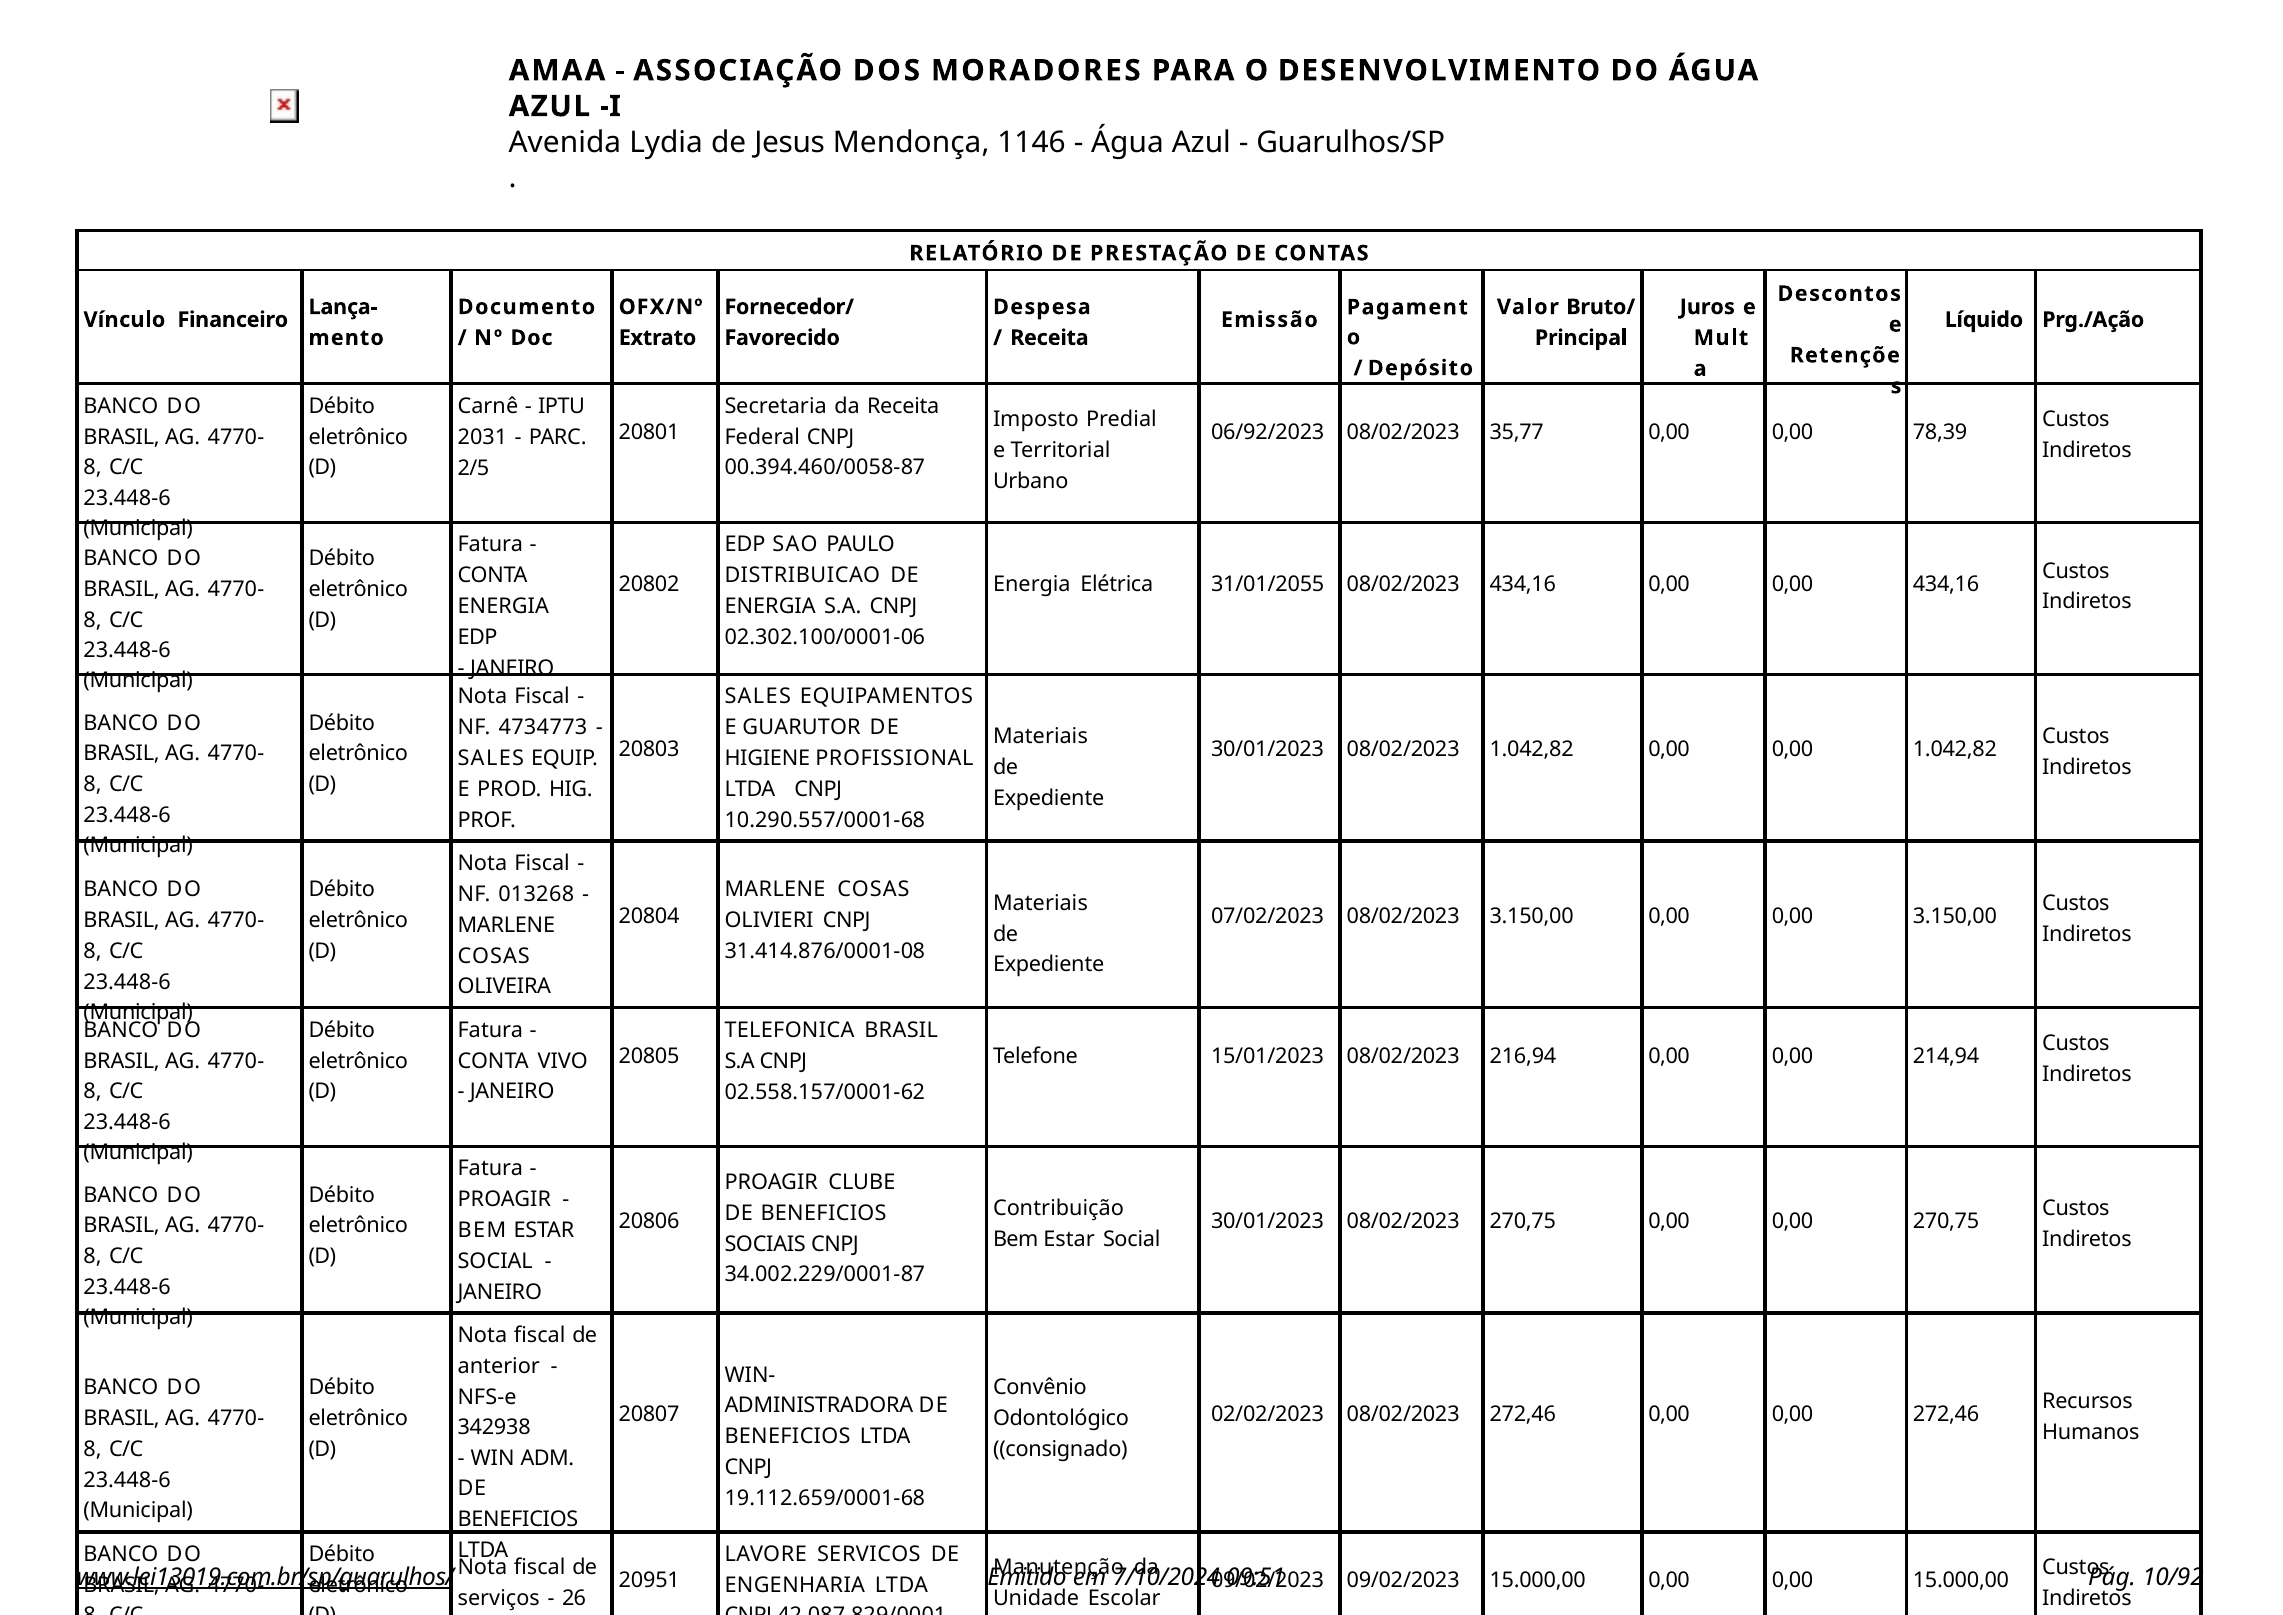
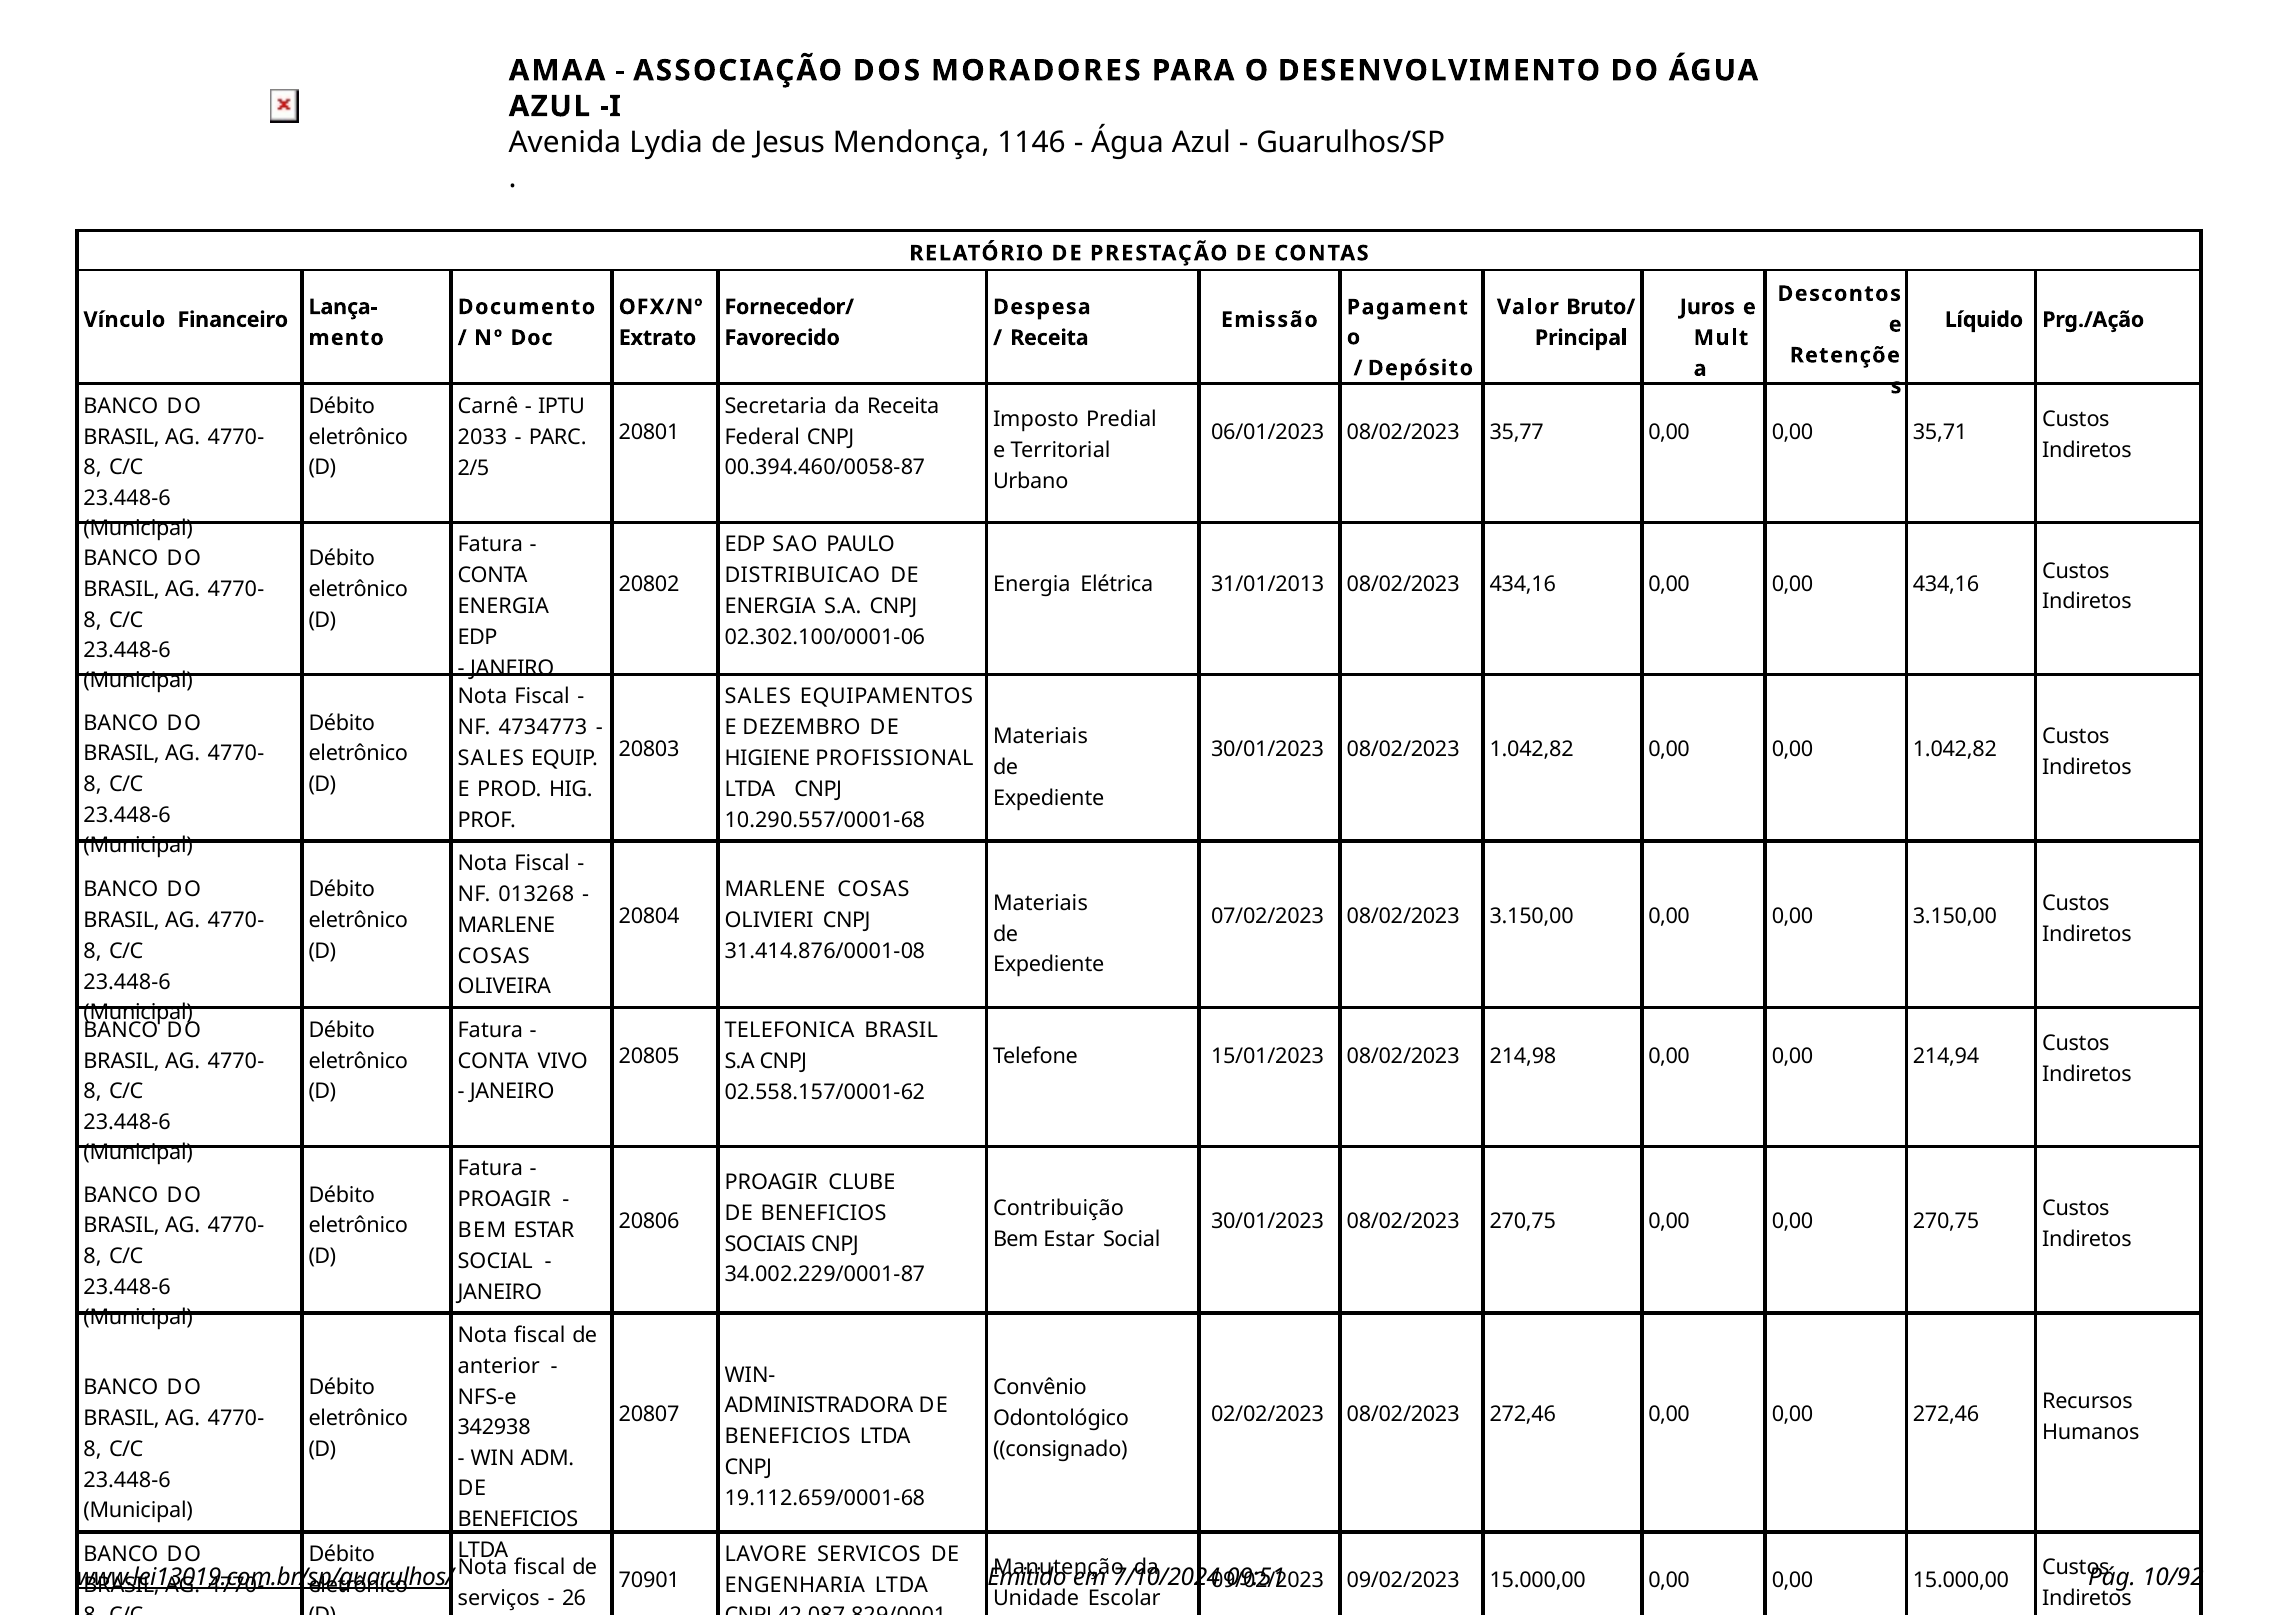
06/92/2023: 06/92/2023 -> 06/01/2023 (1268, 432)
78,39: 78,39 -> 35,71 (1940, 432)
2031: 2031 -> 2033 (482, 437)
31/01/2055: 31/01/2055 -> 31/01/2013 (1268, 584)
GUARUTOR: GUARUTOR -> DEZEMBRO (801, 727)
216,94: 216,94 -> 214,98 (1523, 1056)
20951: 20951 -> 70901 (649, 1580)
